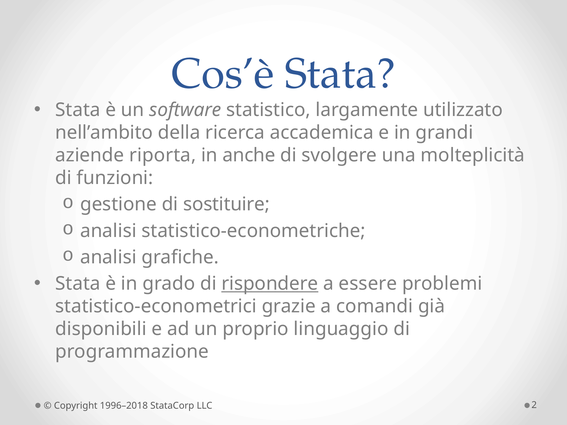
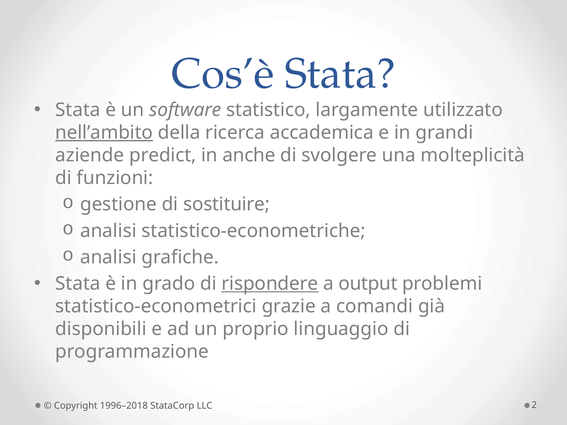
nell’ambito underline: none -> present (104, 133)
riporta: riporta -> predict (163, 155)
essere: essere -> output (368, 284)
